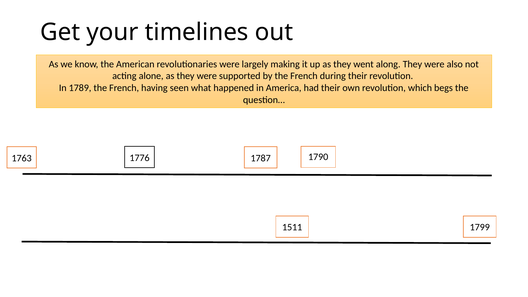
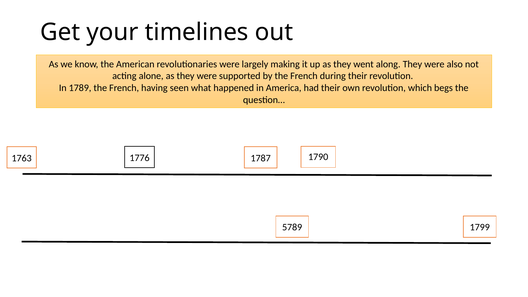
1511: 1511 -> 5789 (292, 227)
